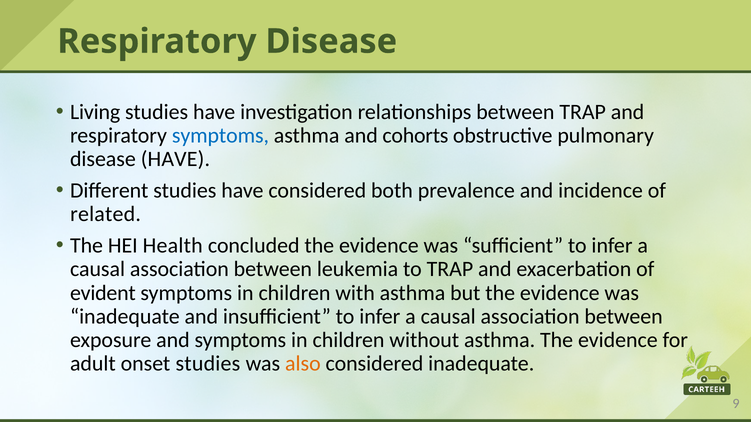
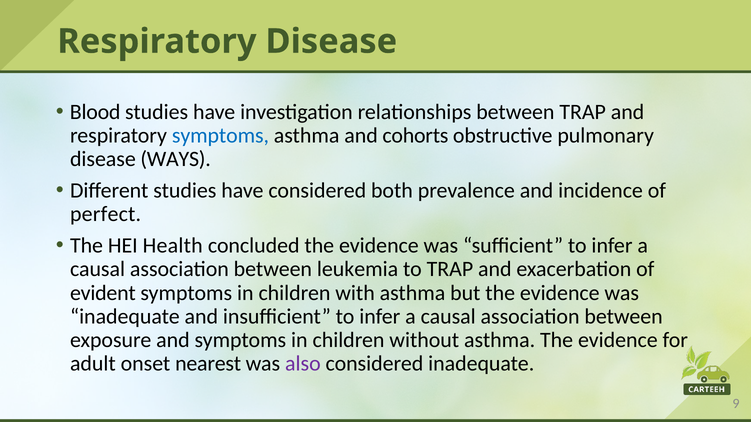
Living: Living -> Blood (95, 112)
disease HAVE: HAVE -> WAYS (176, 159)
related: related -> perfect (106, 214)
onset studies: studies -> nearest (208, 364)
also colour: orange -> purple (303, 364)
